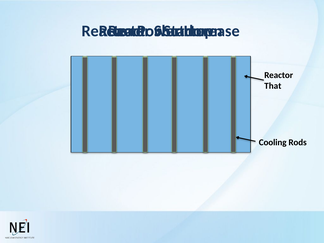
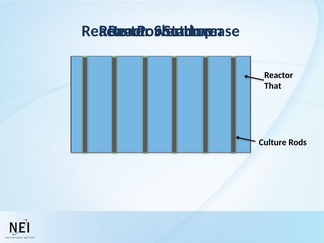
Cooling: Cooling -> Culture (273, 142)
